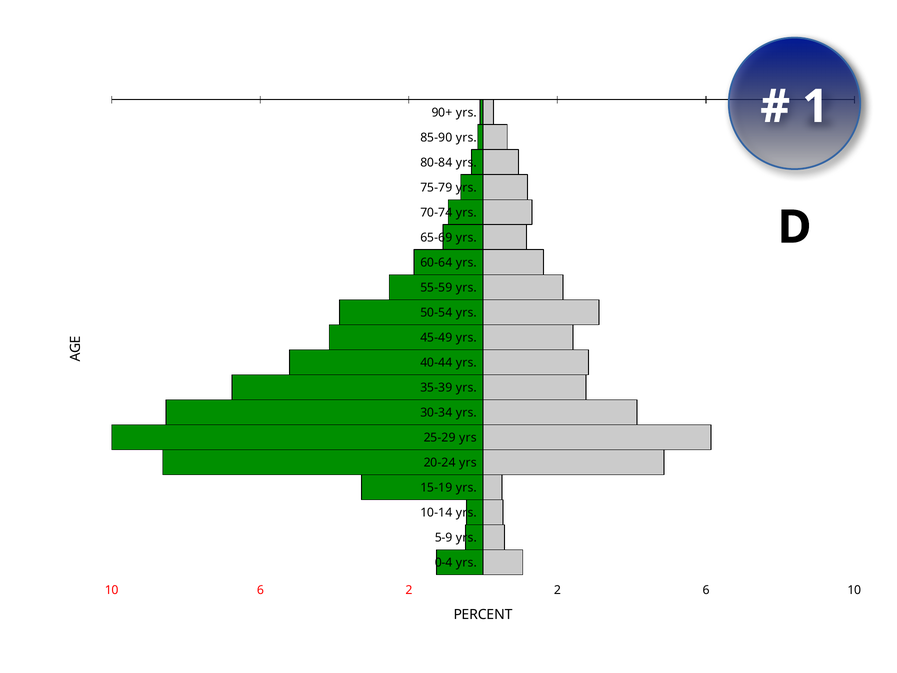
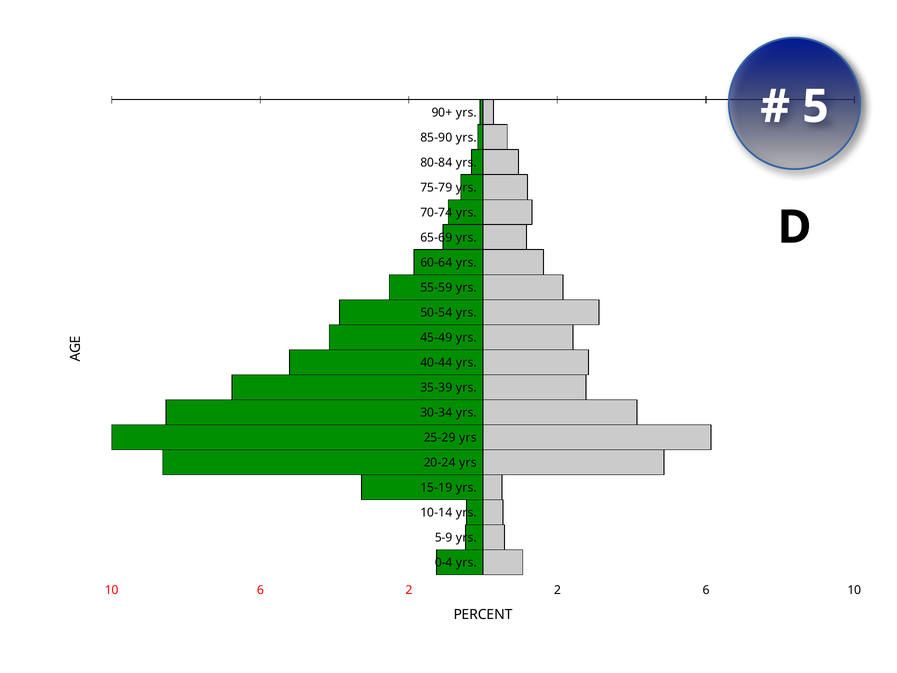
1: 1 -> 5 (816, 107)
